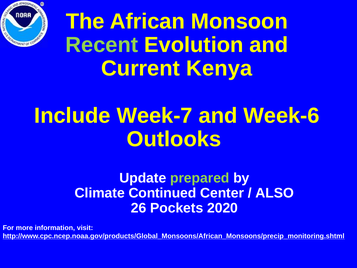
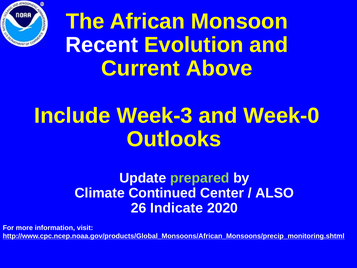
Recent colour: light green -> white (102, 45)
Kenya: Kenya -> Above (219, 68)
Week-7: Week-7 -> Week-3 (155, 116)
Week-6: Week-6 -> Week-0 (281, 116)
Pockets: Pockets -> Indicate (177, 208)
